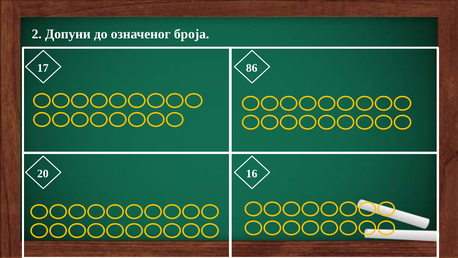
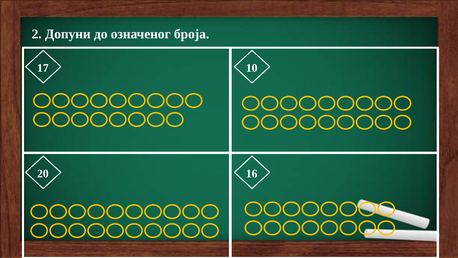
86: 86 -> 10 (252, 68)
